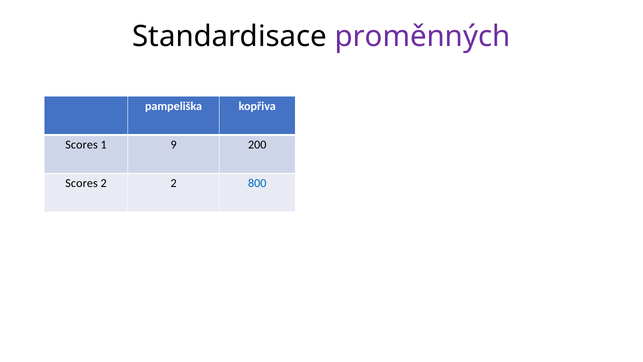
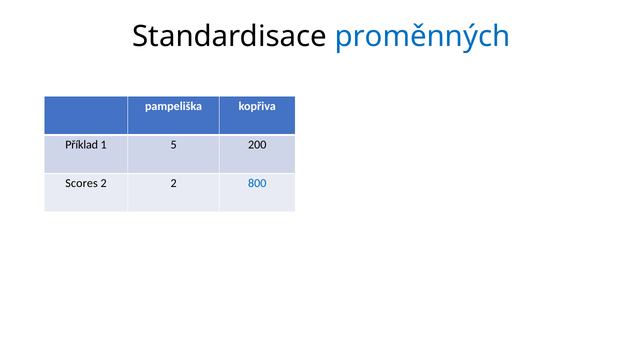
proměnných colour: purple -> blue (423, 36)
Scores: Scores -> Příklad (82, 145)
9: 9 -> 5 (174, 145)
